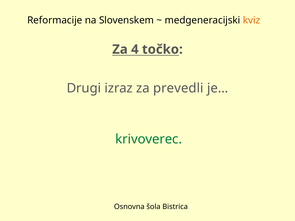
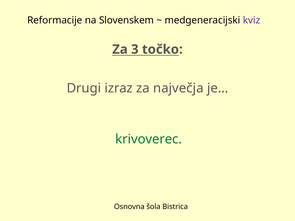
kviz colour: orange -> purple (252, 20)
4: 4 -> 3 (135, 49)
prevedli: prevedli -> največja (178, 88)
